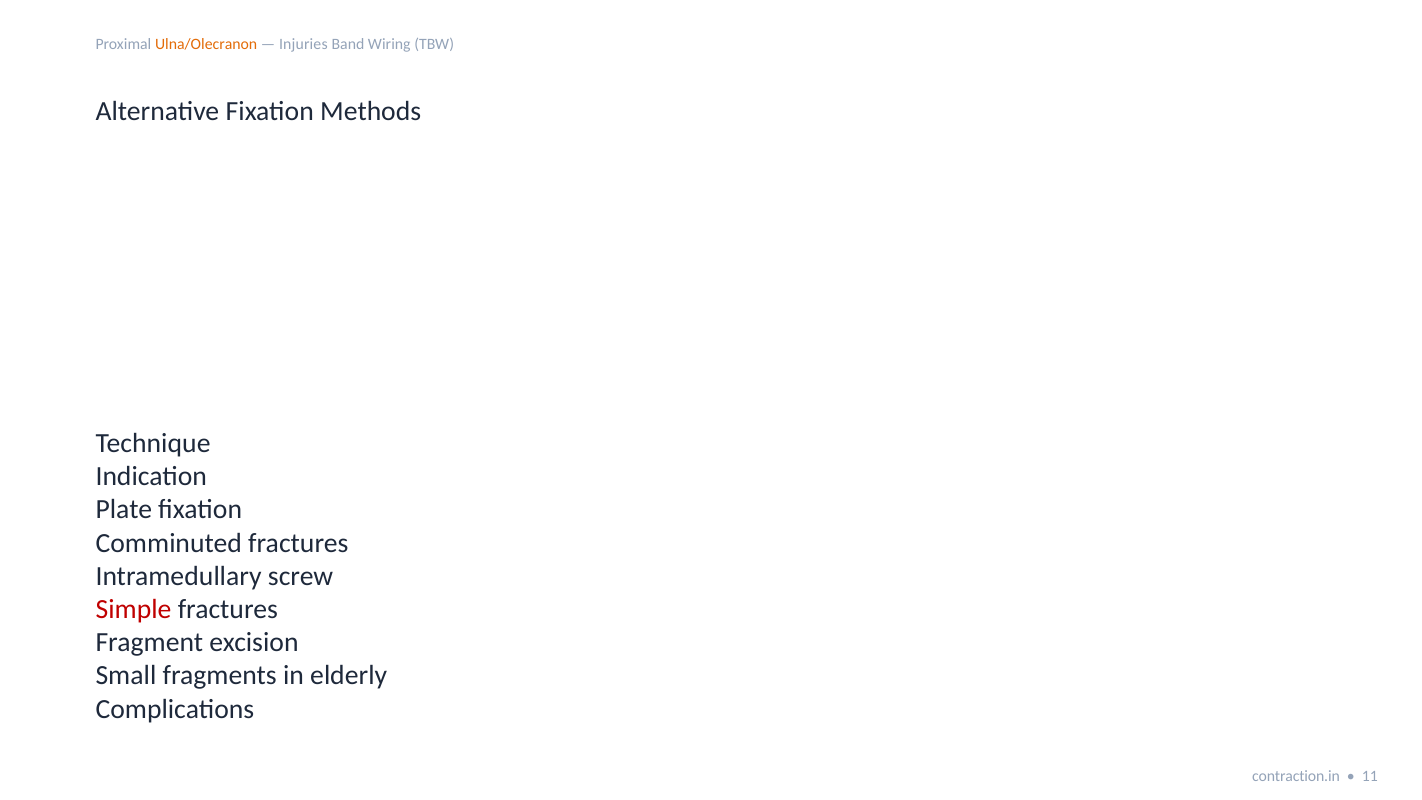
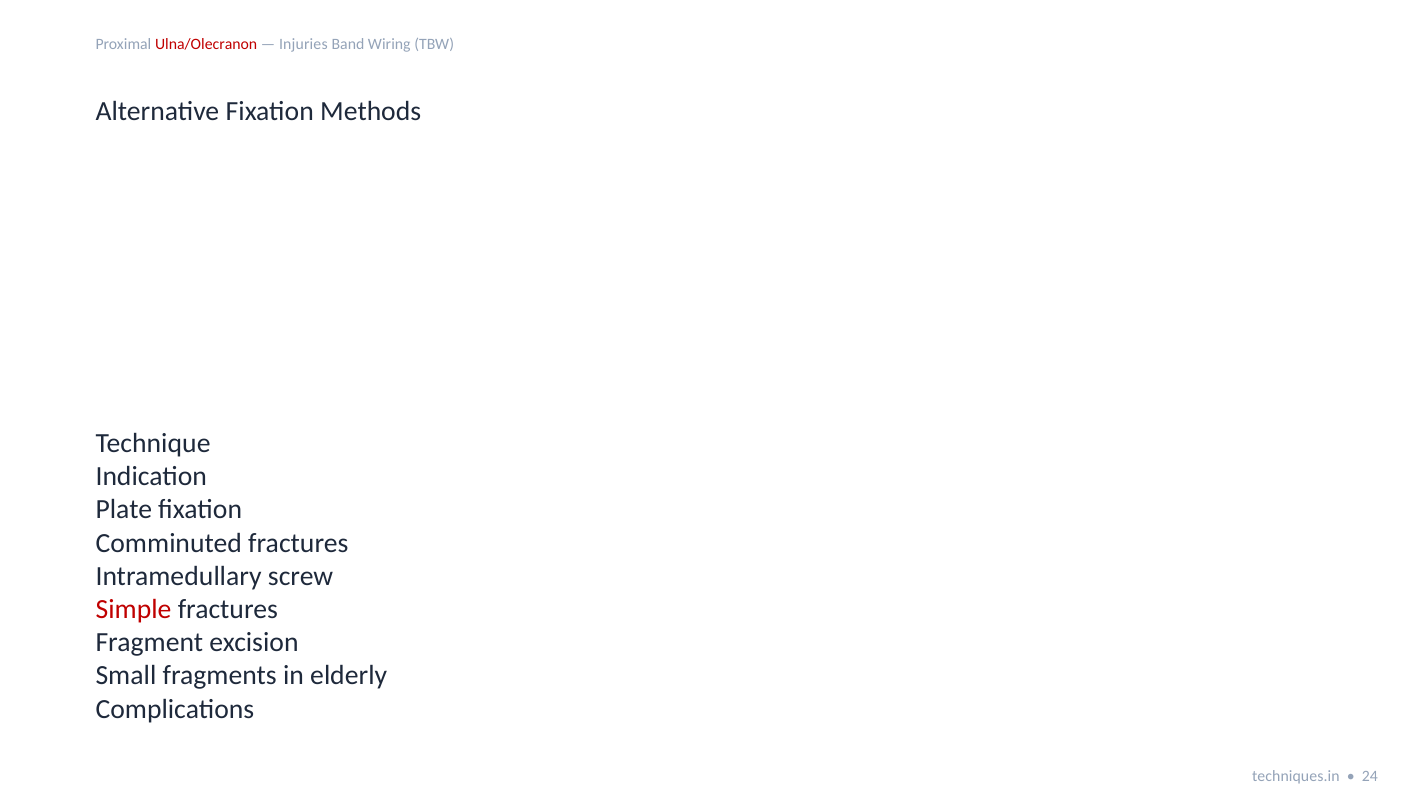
Ulna/Olecranon colour: orange -> red (206, 44)
contraction.in: contraction.in -> techniques.in (1296, 776)
11: 11 -> 24 (1370, 776)
